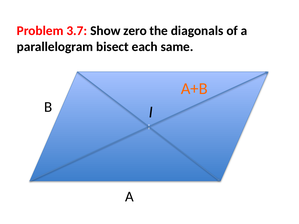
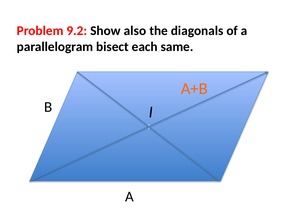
3.7: 3.7 -> 9.2 (77, 31)
zero: zero -> also (135, 31)
